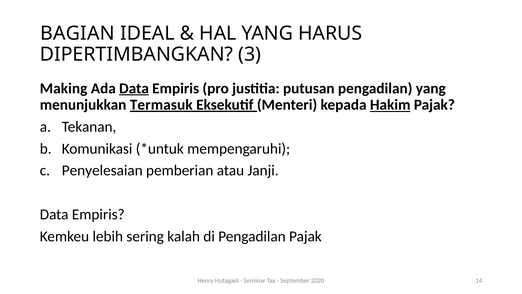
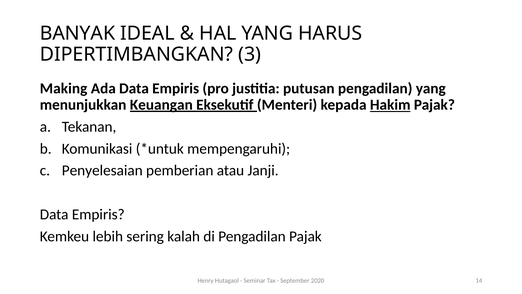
BAGIAN: BAGIAN -> BANYAK (77, 33)
Data underline: present -> none (134, 88)
Termasuk: Termasuk -> Keuangan (161, 105)
